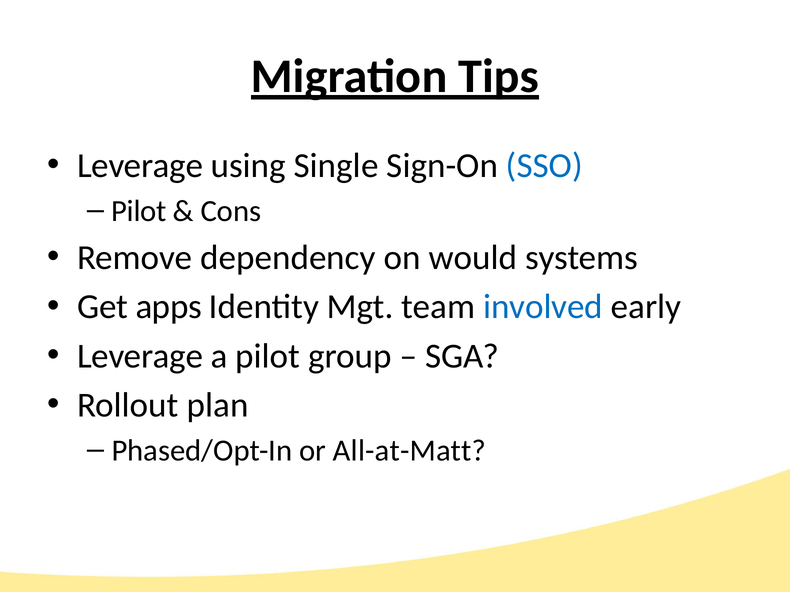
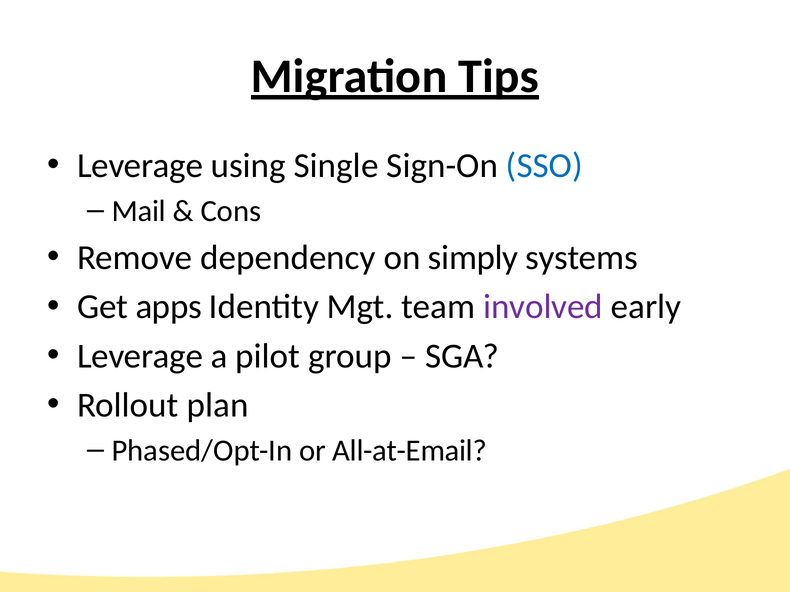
Pilot: Pilot -> Mail (139, 211)
would: would -> simply (473, 258)
involved colour: blue -> purple (543, 307)
All-at-Matt: All-at-Matt -> All-at-Email (410, 451)
